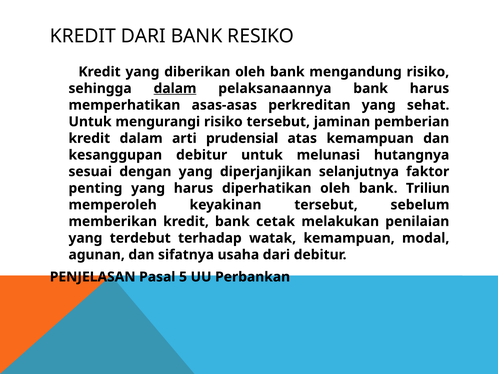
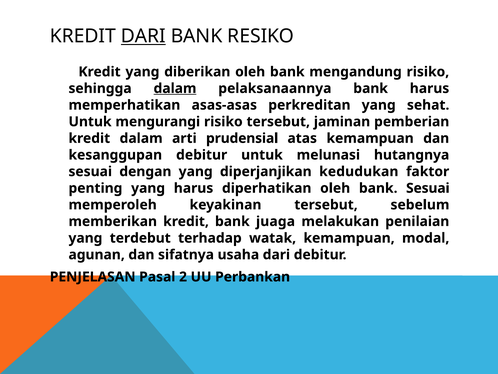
DARI underline: none -> present (143, 36)
selanjutnya: selanjutnya -> kedudukan (359, 171)
bank Triliun: Triliun -> Sesuai (428, 188)
cetak: cetak -> juaga (276, 221)
5: 5 -> 2 (183, 277)
